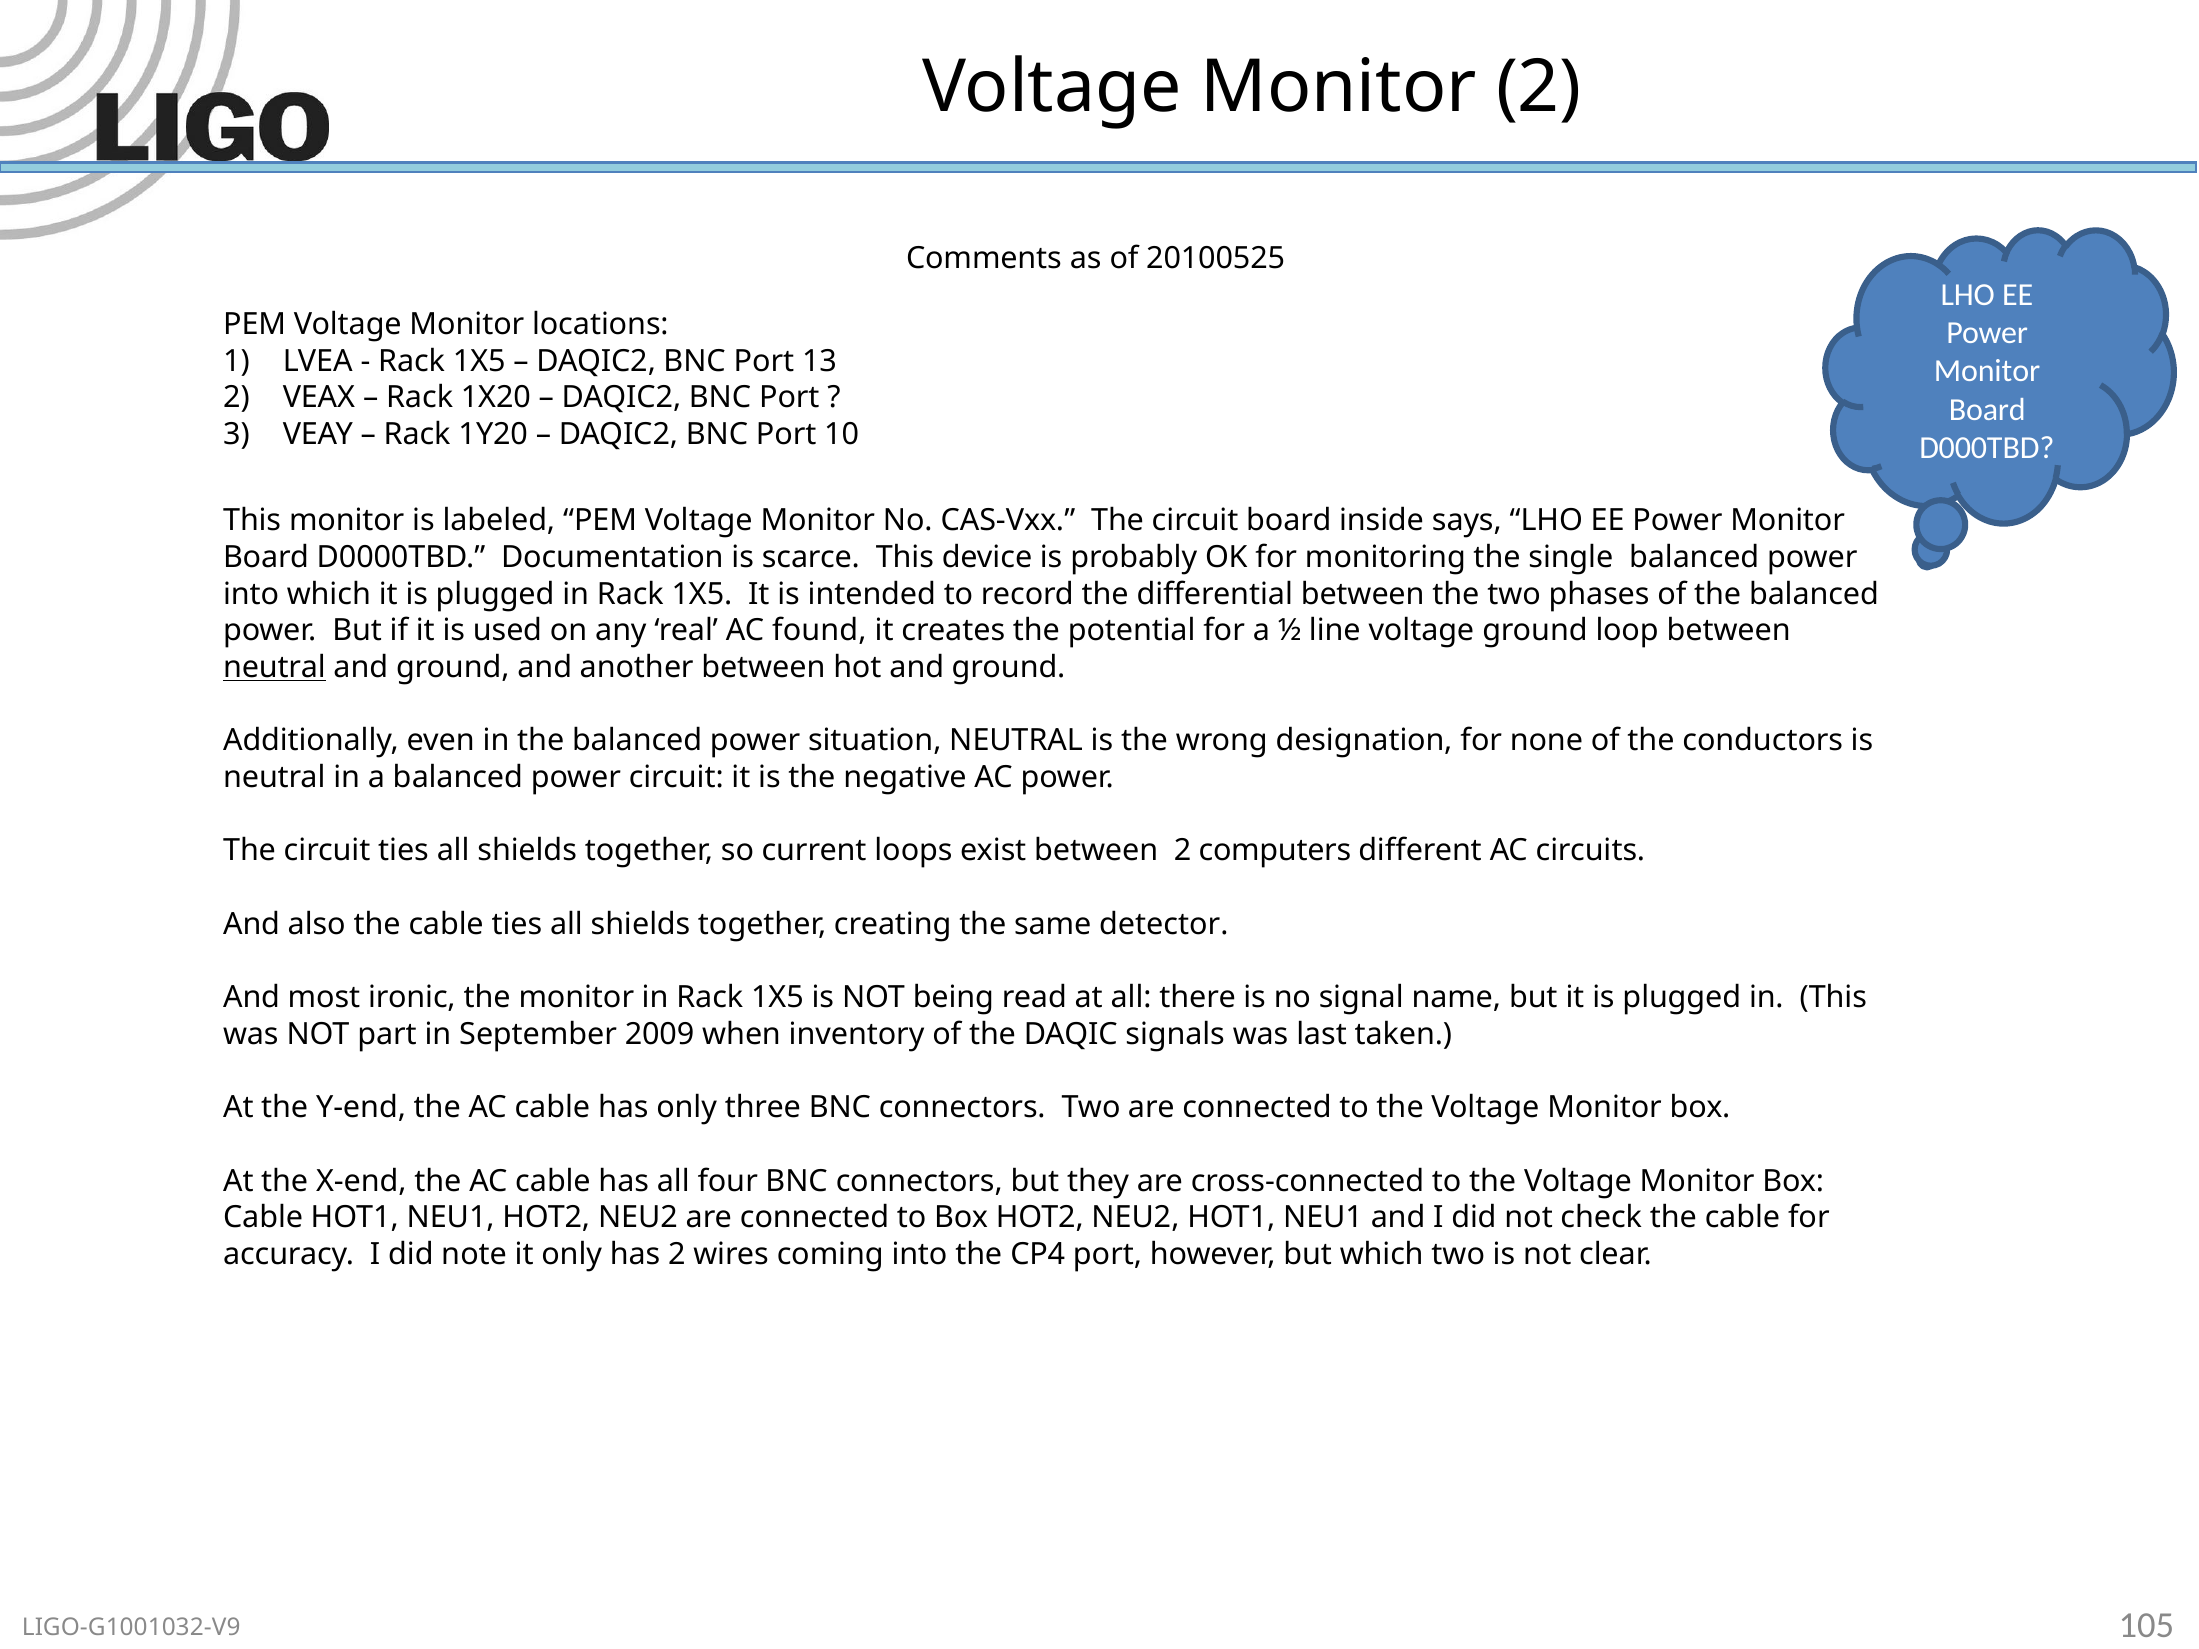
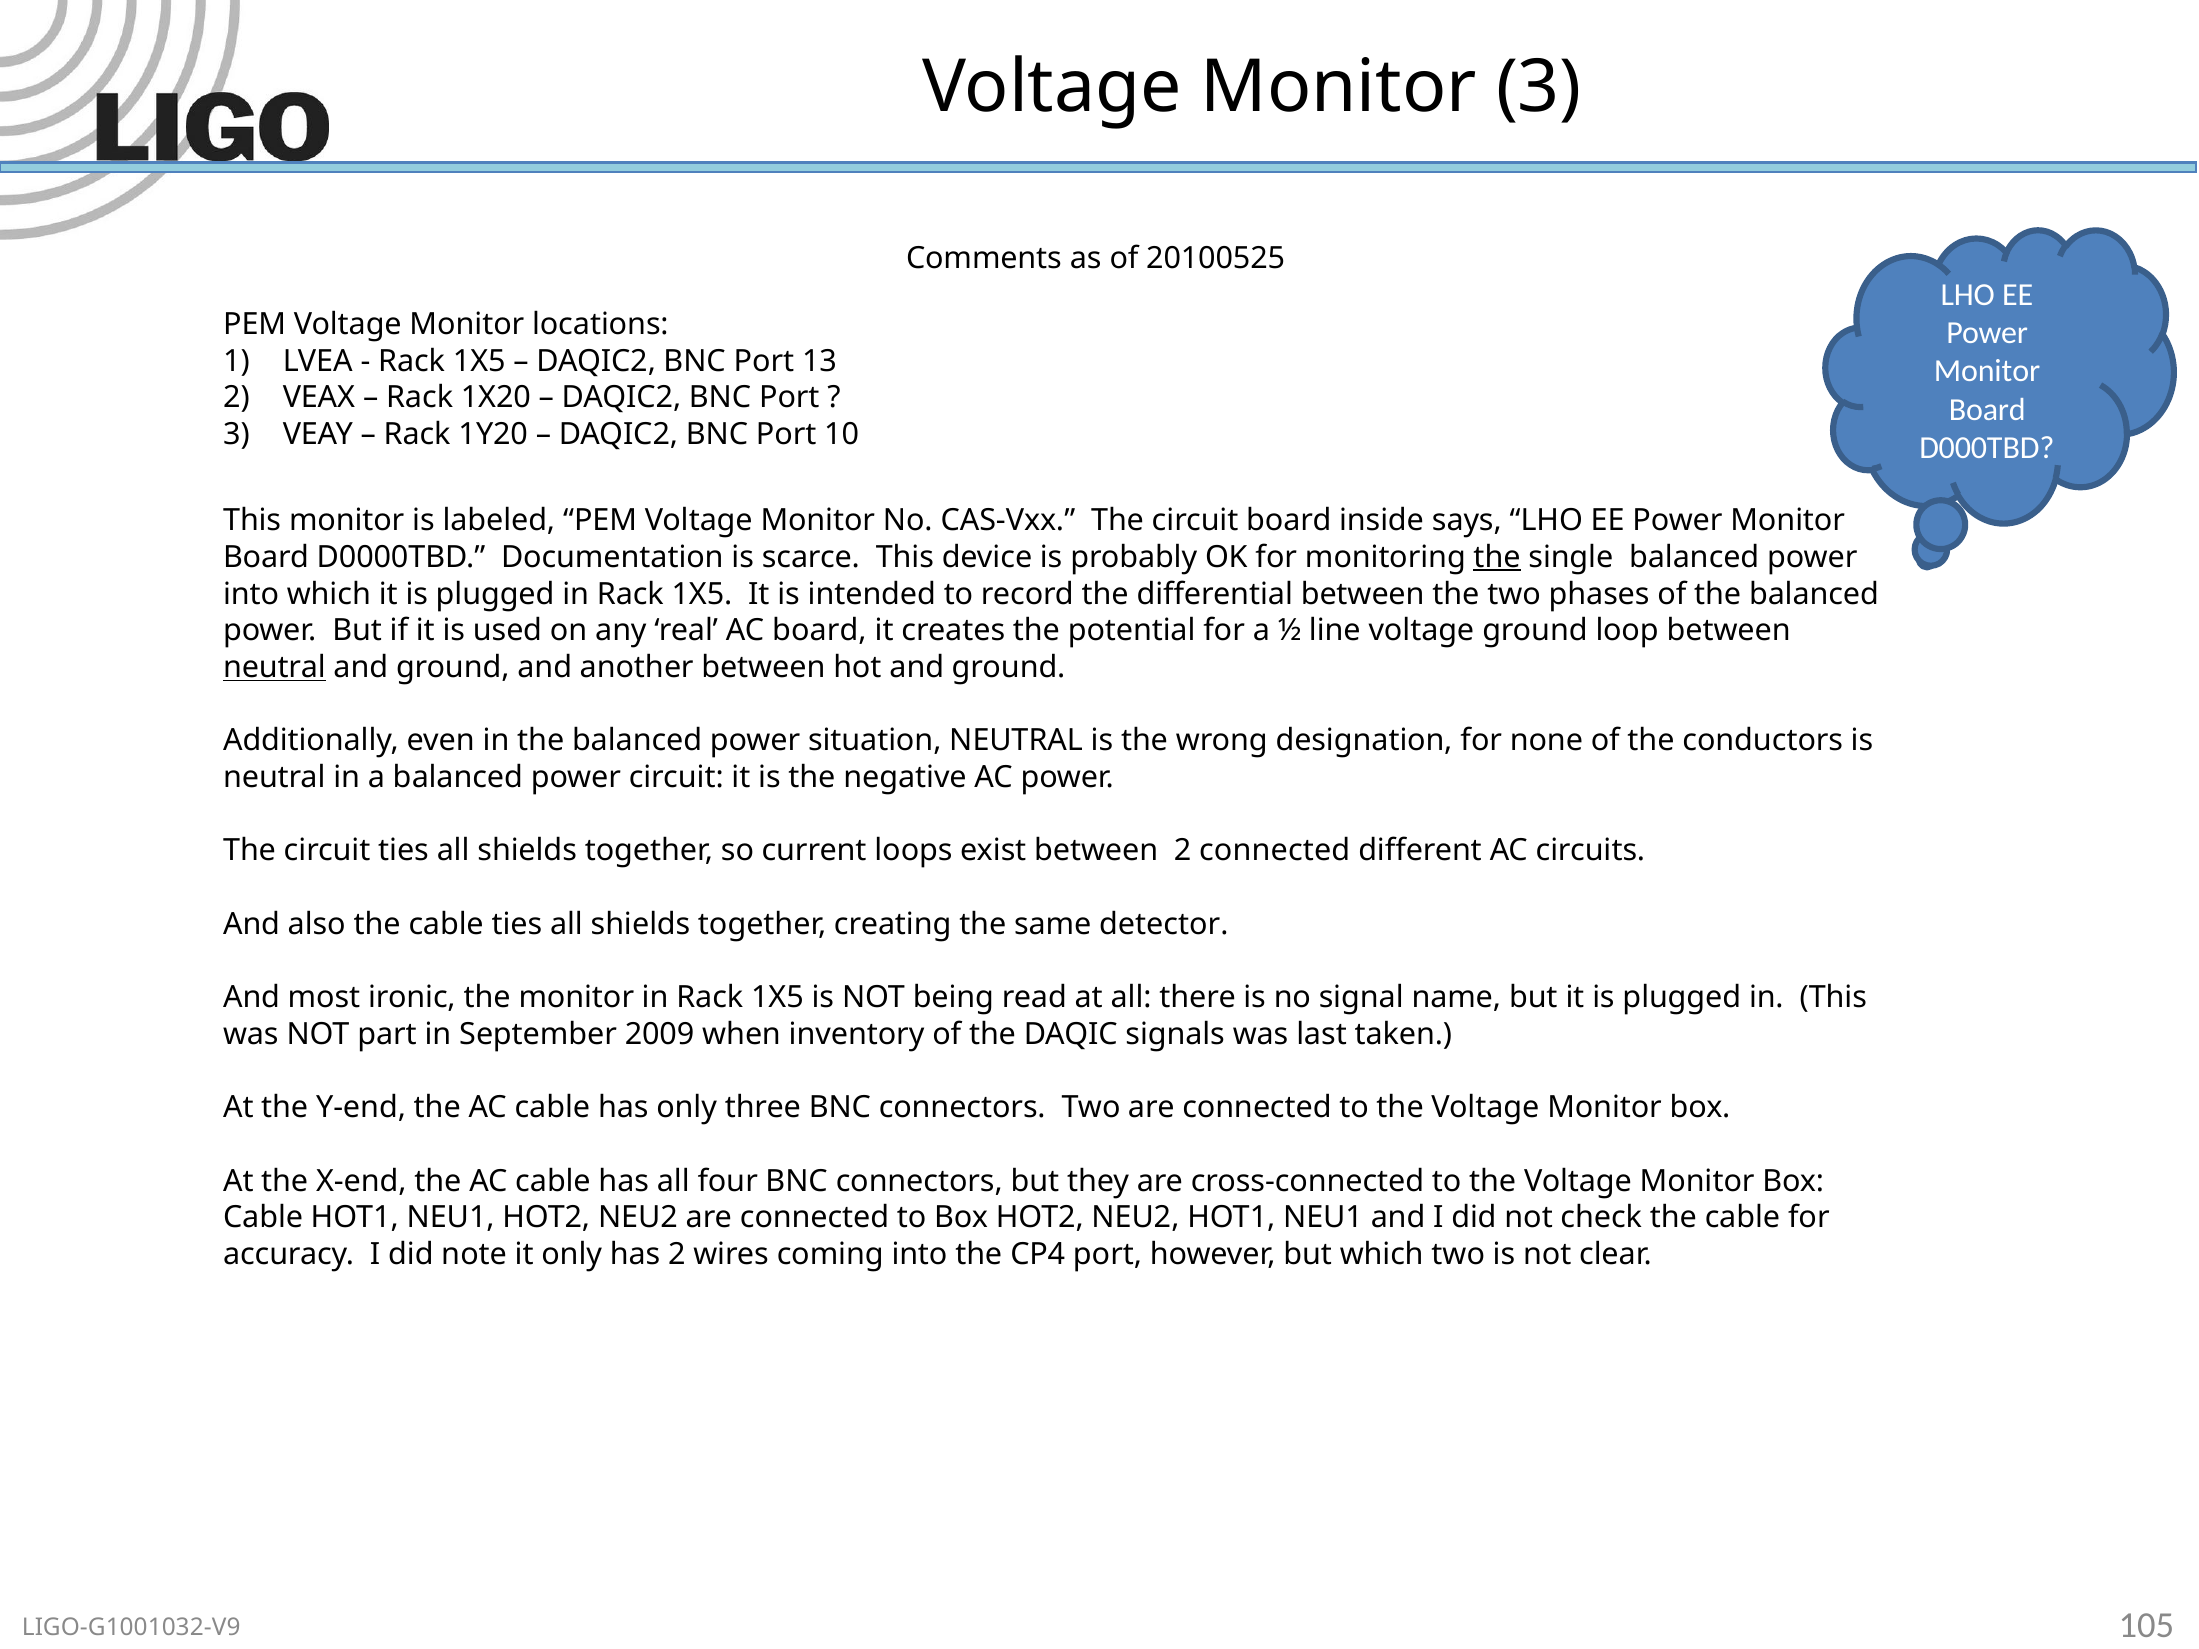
Monitor 2: 2 -> 3 (1539, 87)
the underline: none -> present (1497, 557)
AC found: found -> board (819, 631)
2 computers: computers -> connected (1275, 851)
